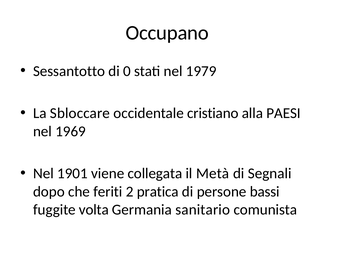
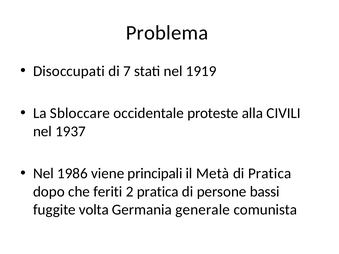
Occupano: Occupano -> Problema (167, 33)
Sessantotto: Sessantotto -> Disoccupati (69, 71)
0: 0 -> 7 (127, 71)
1979: 1979 -> 1919 (201, 71)
cristiano: cristiano -> proteste (213, 113)
PAESI: PAESI -> CIVILI (284, 113)
1969: 1969 -> 1937 (71, 131)
1901: 1901 -> 1986 (72, 174)
collegata: collegata -> principali (155, 174)
di Segnali: Segnali -> Pratica (270, 174)
sanitario: sanitario -> generale (203, 210)
